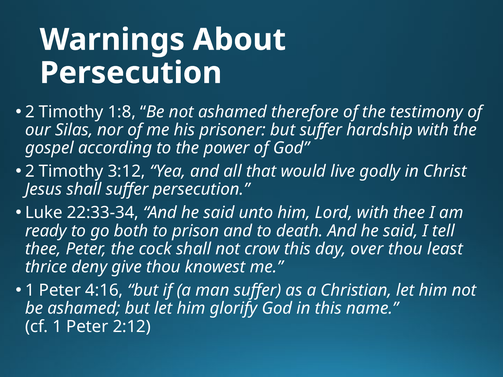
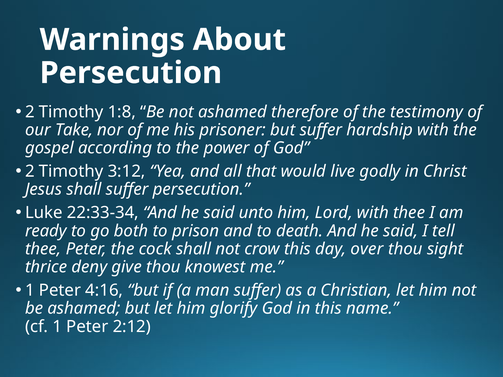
Silas: Silas -> Take (74, 130)
least: least -> sight (445, 249)
